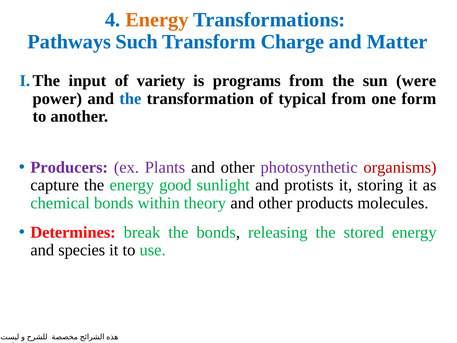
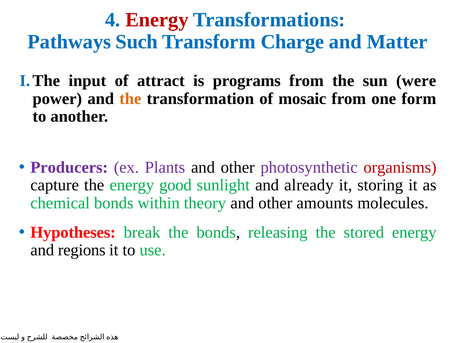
Energy colour: orange -> red (157, 20)
variety: variety -> attract (161, 81)
the colour: blue -> orange (130, 99)
typical: typical -> mosaic (302, 99)
protists: protists -> already (309, 185)
products: products -> amounts (325, 203)
Determines: Determines -> Hypotheses (73, 232)
species: species -> regions (82, 250)
